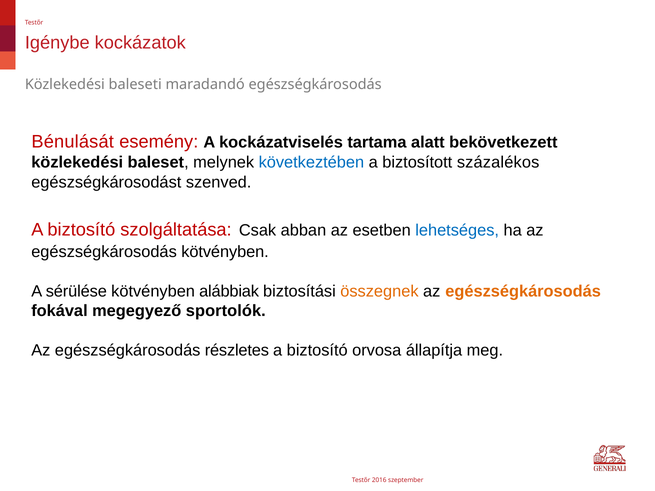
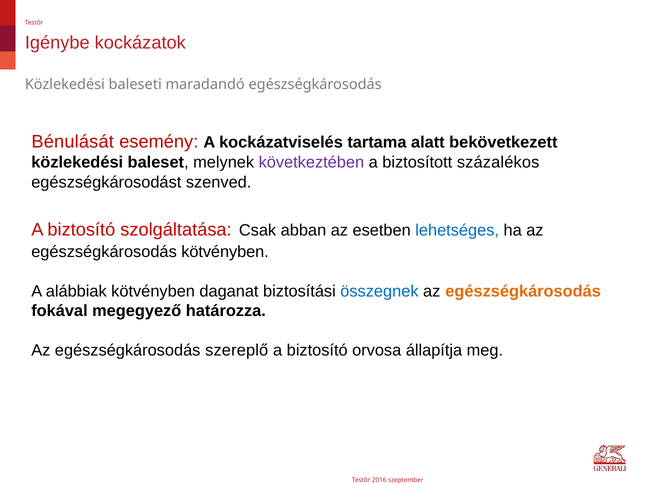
következtében colour: blue -> purple (311, 163)
sérülése: sérülése -> alábbiak (76, 291)
alábbiak: alábbiak -> daganat (229, 291)
összegnek colour: orange -> blue (379, 291)
sportolók: sportolók -> határozza (226, 311)
részletes: részletes -> szereplő (237, 350)
